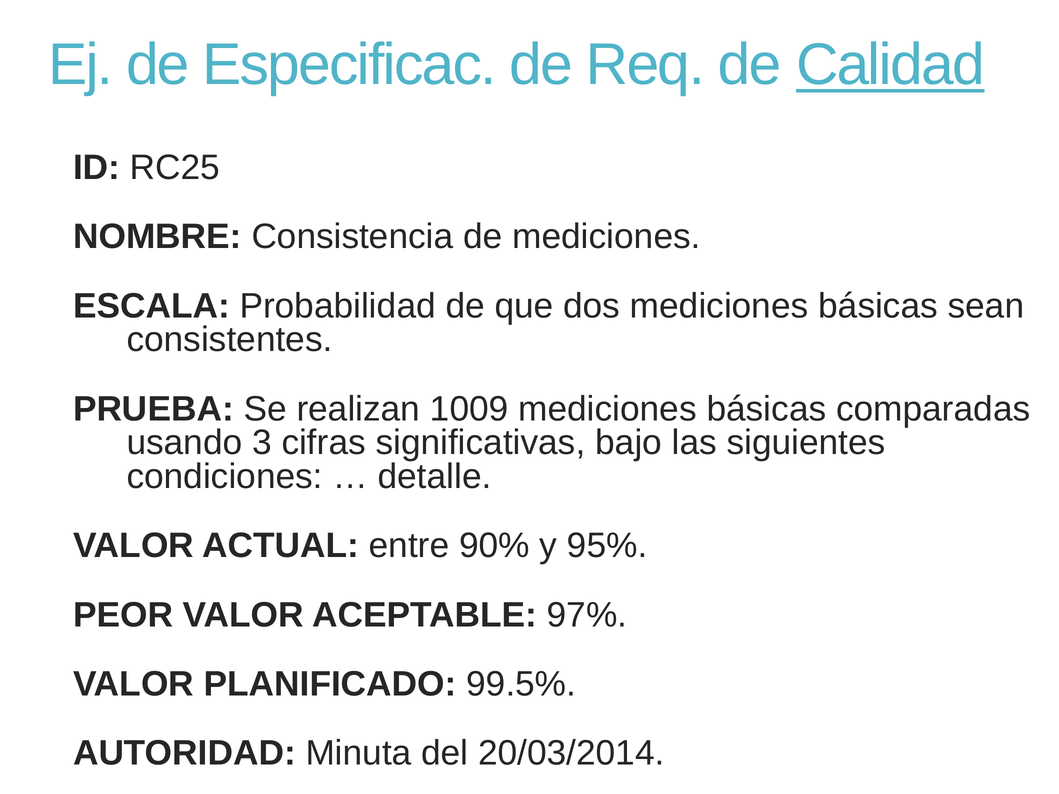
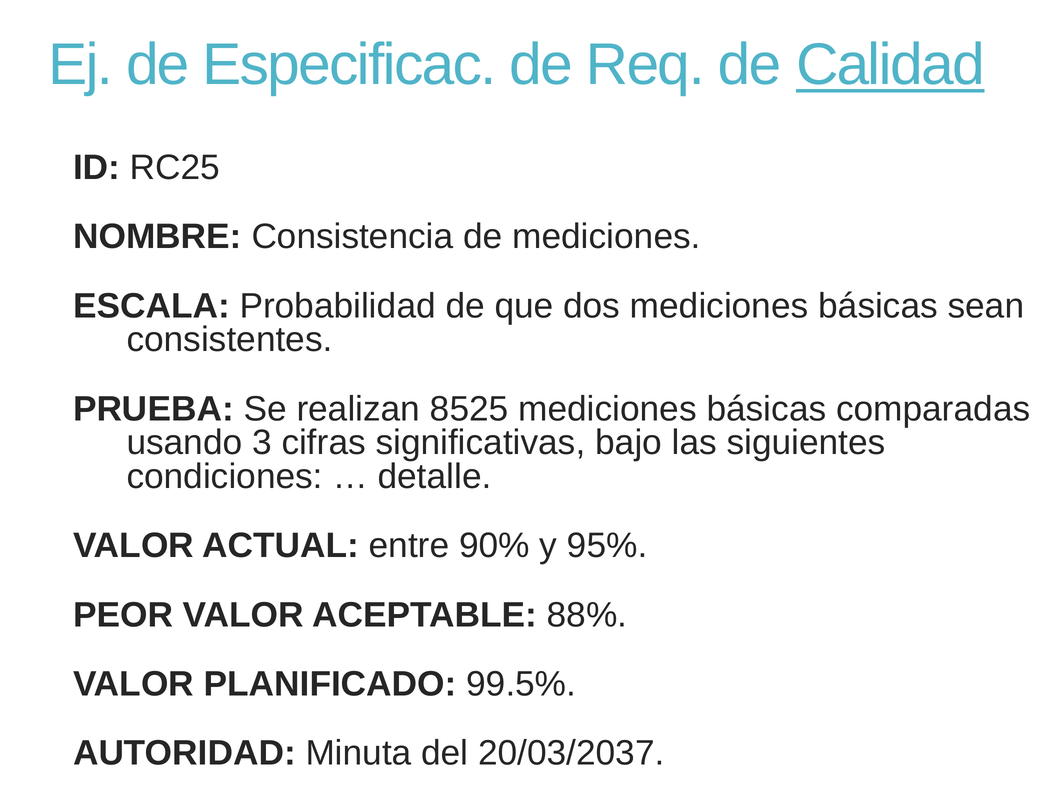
1009: 1009 -> 8525 (469, 409)
97%: 97% -> 88% (587, 615)
20/03/2014: 20/03/2014 -> 20/03/2037 (571, 753)
